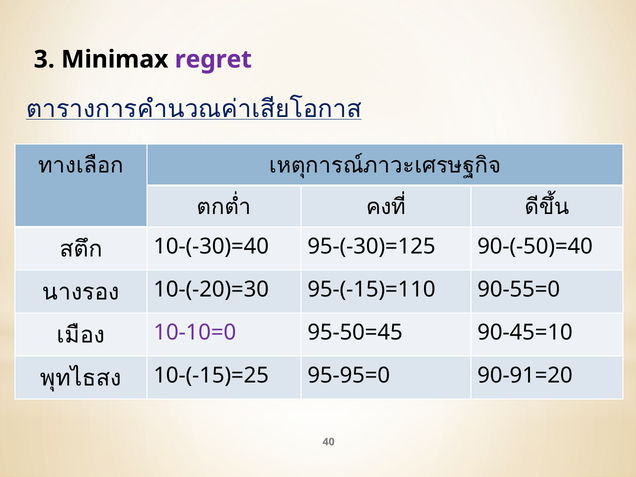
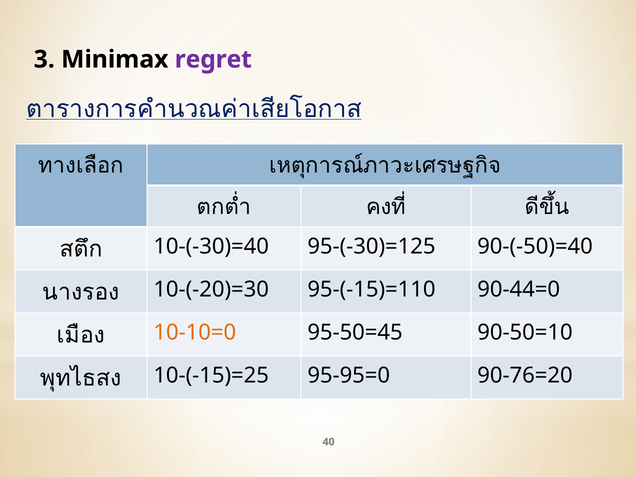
90-55=0: 90-55=0 -> 90-44=0 (519, 289)
10-10=0 colour: purple -> orange (195, 332)
90-45=10: 90-45=10 -> 90-50=10 (525, 332)
90-91=20: 90-91=20 -> 90-76=20 (525, 375)
